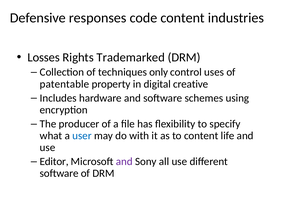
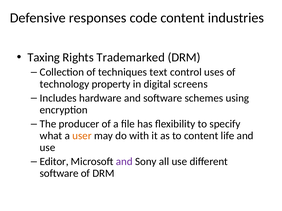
Losses: Losses -> Taxing (44, 57)
only: only -> text (159, 72)
patentable: patentable -> technology (64, 84)
creative: creative -> screens (191, 84)
user colour: blue -> orange (82, 136)
